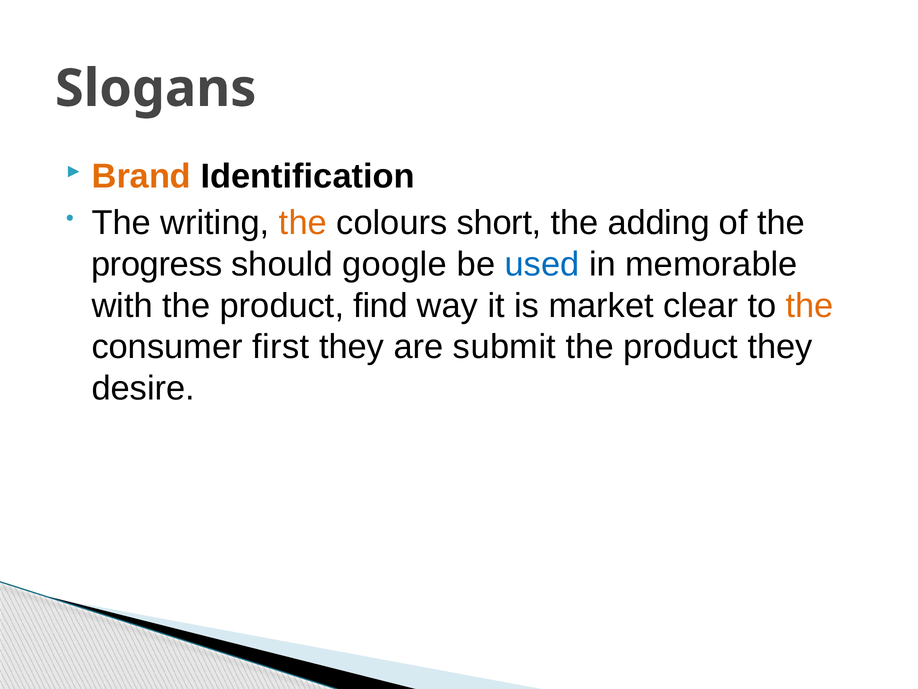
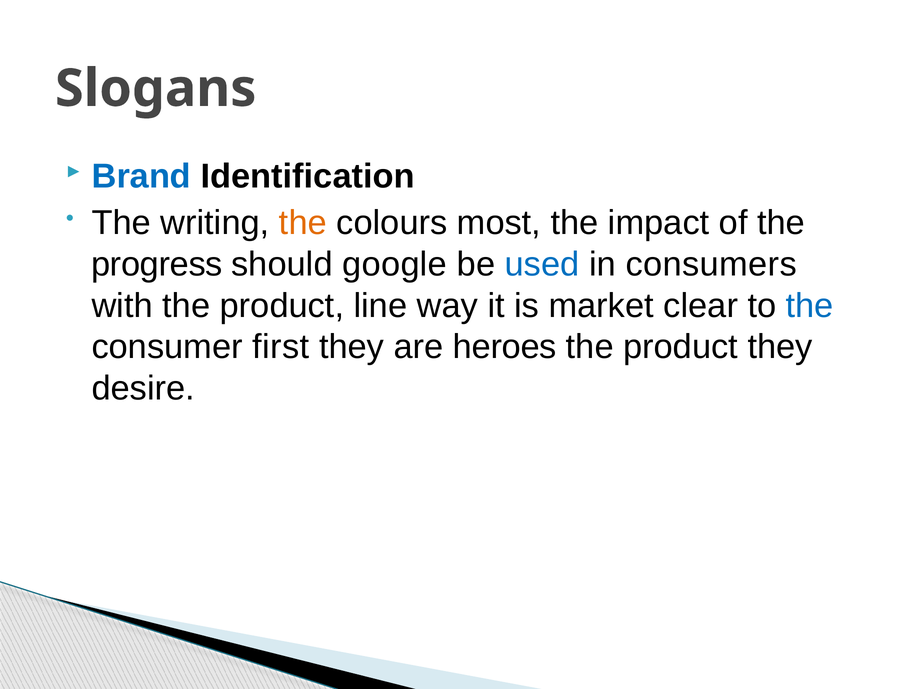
Brand colour: orange -> blue (141, 176)
short: short -> most (499, 223)
adding: adding -> impact (659, 223)
memorable: memorable -> consumers (711, 264)
find: find -> line (380, 305)
the colour: orange -> blue (810, 305)
submit: submit -> heroes (505, 347)
